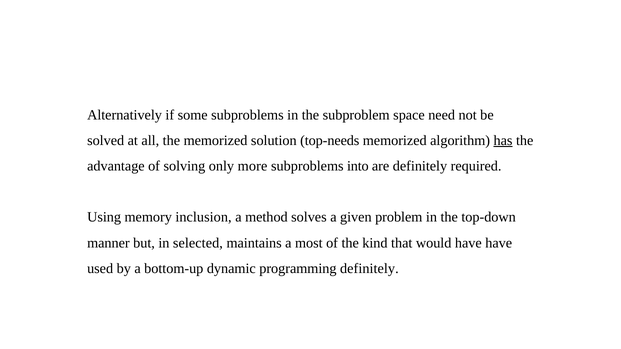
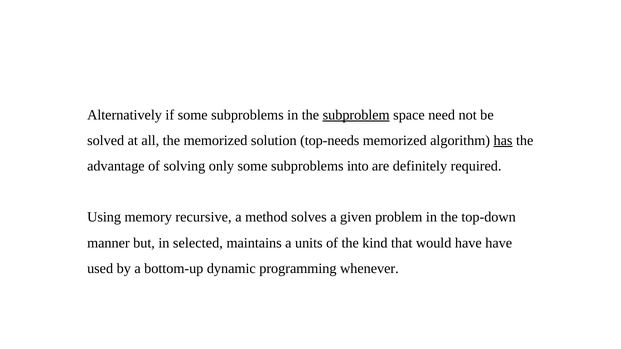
subproblem underline: none -> present (356, 115)
only more: more -> some (253, 166)
inclusion: inclusion -> recursive (204, 217)
most: most -> units (309, 243)
programming definitely: definitely -> whenever (369, 269)
